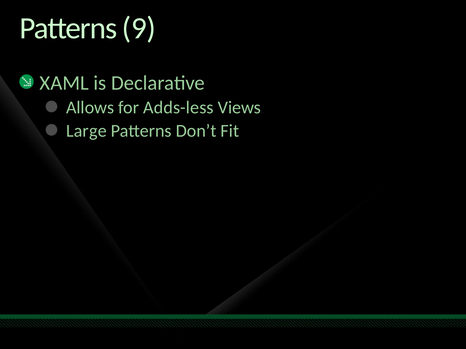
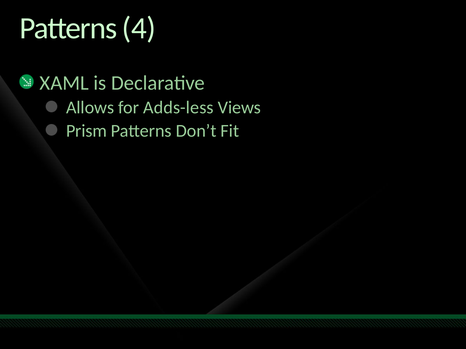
9: 9 -> 4 (139, 28)
Large: Large -> Prism (87, 131)
